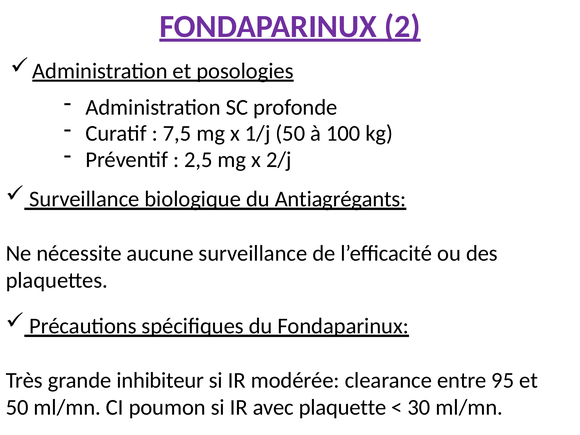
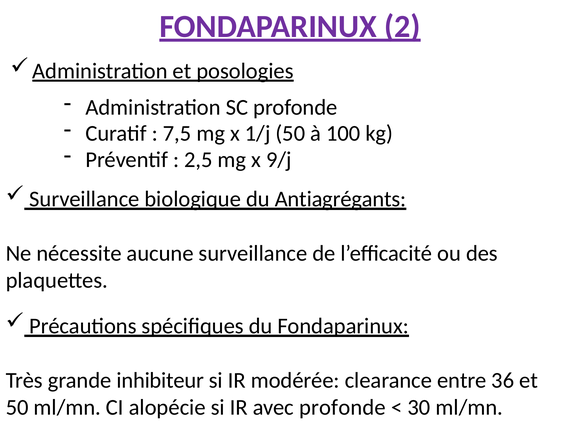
2/j: 2/j -> 9/j (279, 160)
95: 95 -> 36 (503, 380)
poumon: poumon -> alopécie (167, 407)
avec plaquette: plaquette -> profonde (342, 407)
